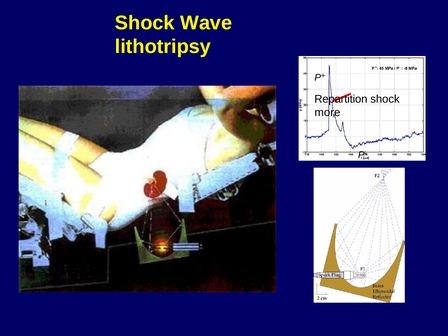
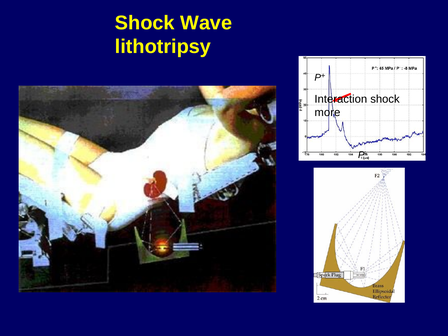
Repartition: Repartition -> Interaction (341, 99)
